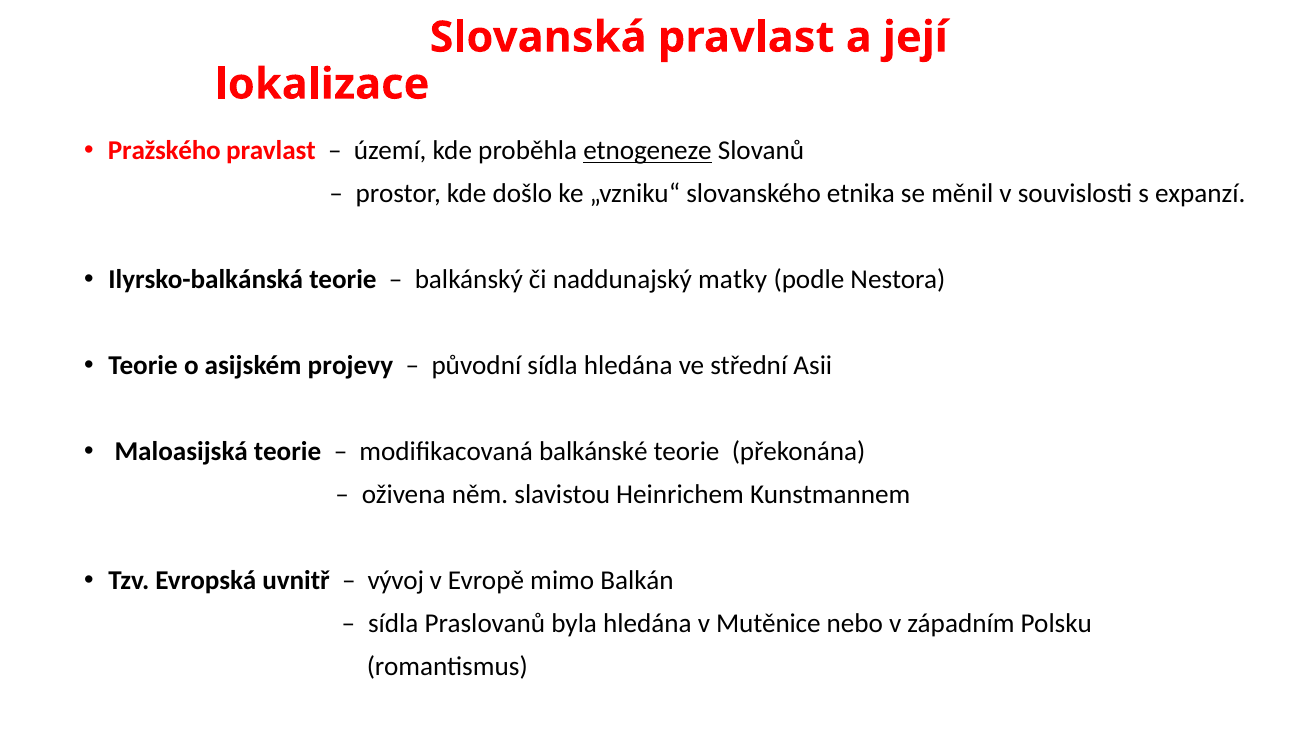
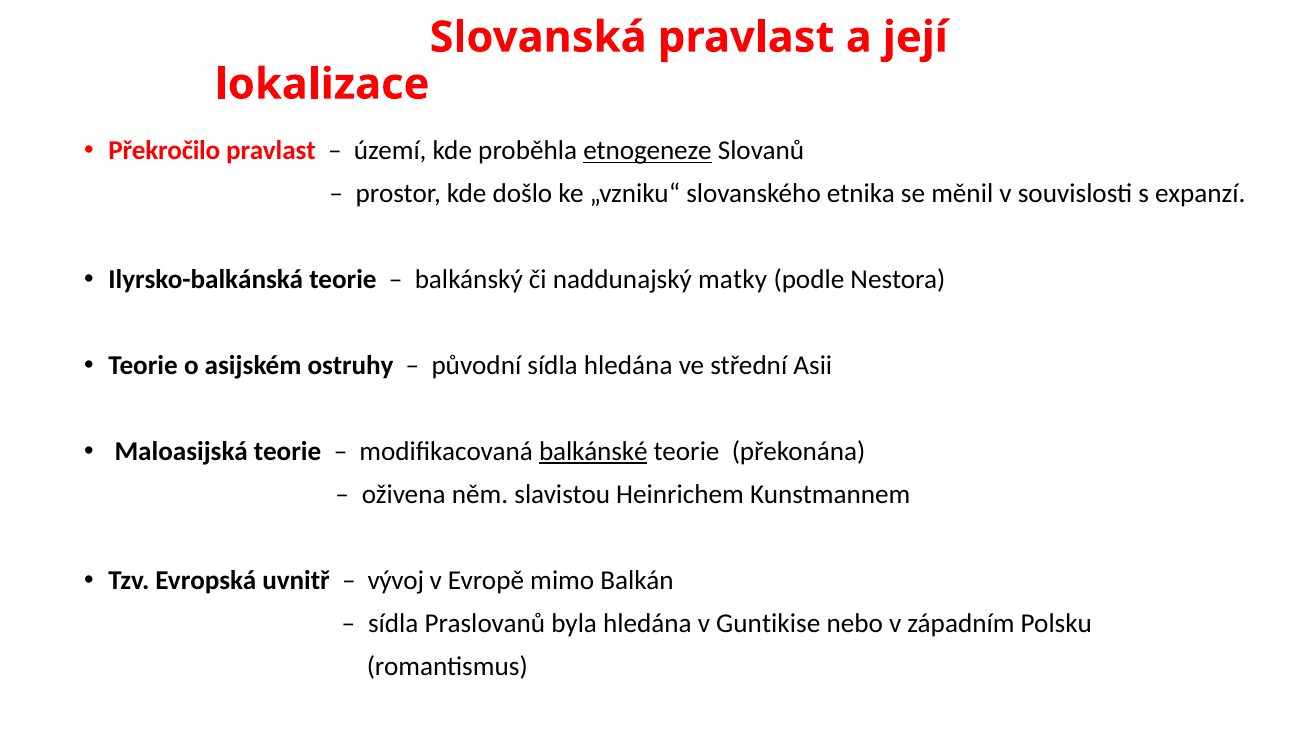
Pražského: Pražského -> Překročilo (164, 151)
projevy: projevy -> ostruhy (351, 365)
balkánské underline: none -> present (593, 451)
Mutěnice: Mutěnice -> Guntikise (768, 623)
